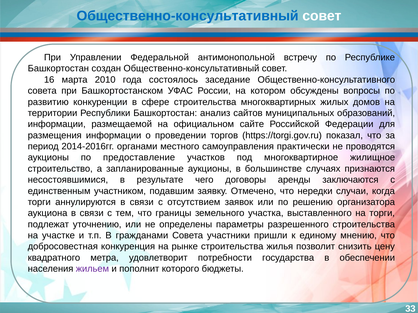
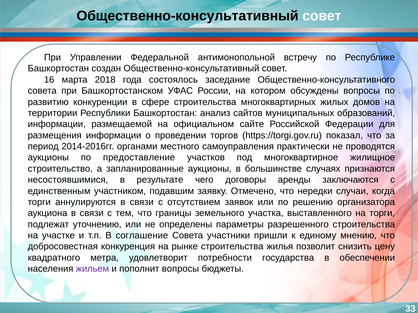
Общественно-консультативный colour: blue -> black (188, 16)
2010: 2010 -> 2018 (105, 80)
гражданами: гражданами -> соглашение (142, 236)
пополнит которого: которого -> вопросы (180, 269)
